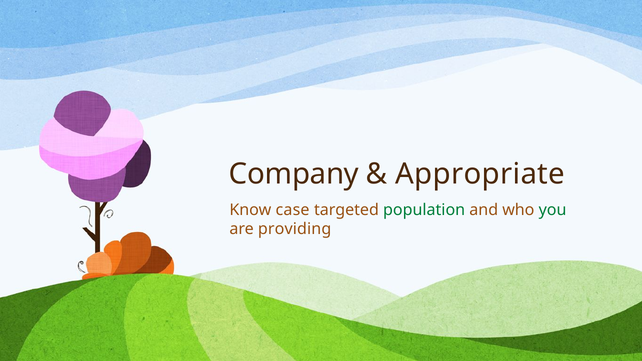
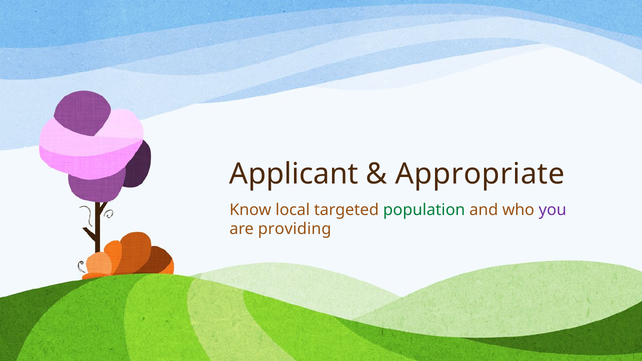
Company: Company -> Applicant (294, 174)
case: case -> local (293, 210)
you colour: green -> purple (553, 210)
